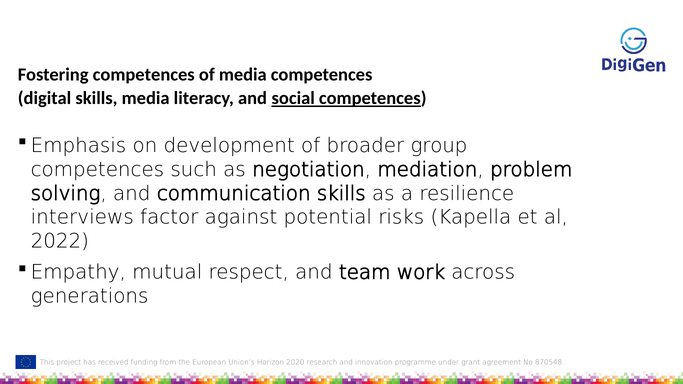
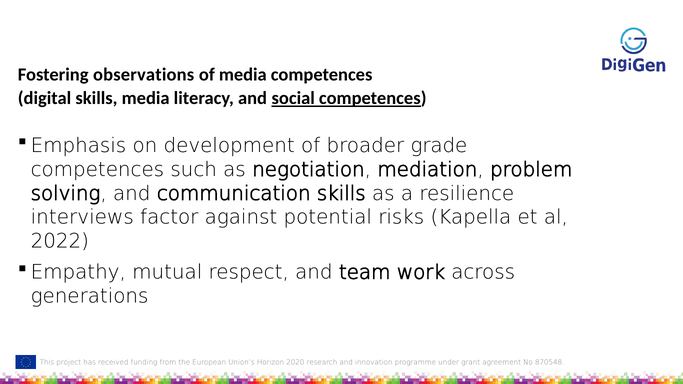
Fostering competences: competences -> observations (144, 75)
group: group -> grade (439, 146)
